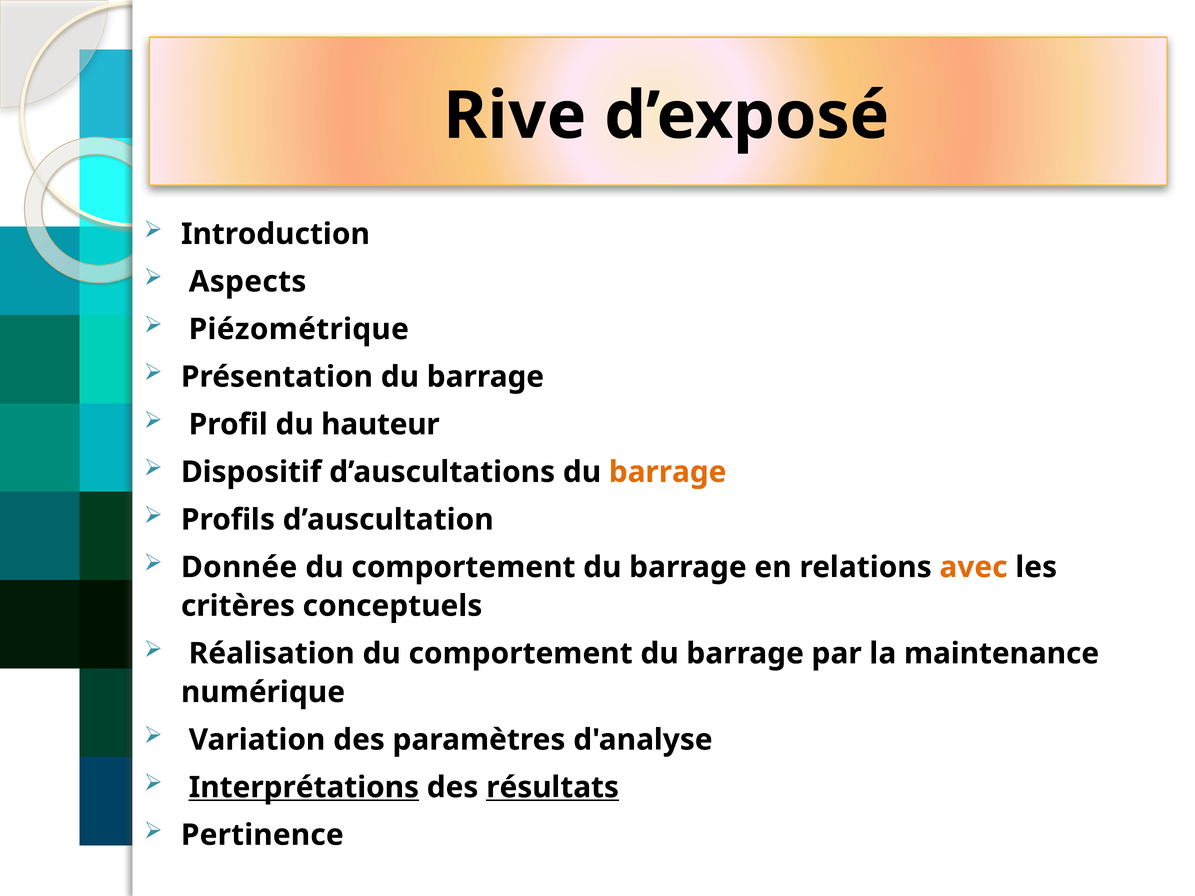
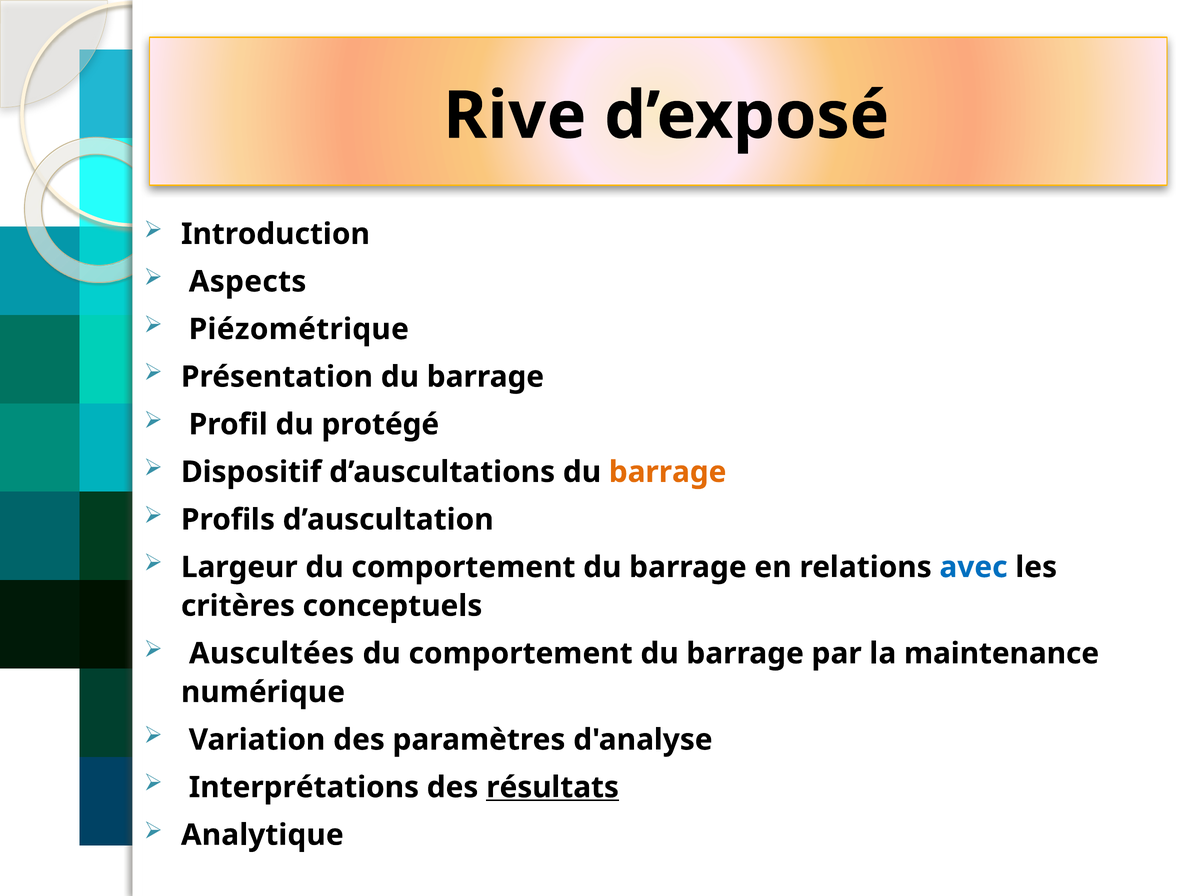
hauteur: hauteur -> protégé (380, 425)
Donnée: Donnée -> Largeur (239, 567)
avec colour: orange -> blue (973, 567)
Réalisation: Réalisation -> Auscultées (272, 654)
Interprétations underline: present -> none (304, 788)
Pertinence: Pertinence -> Analytique (262, 835)
